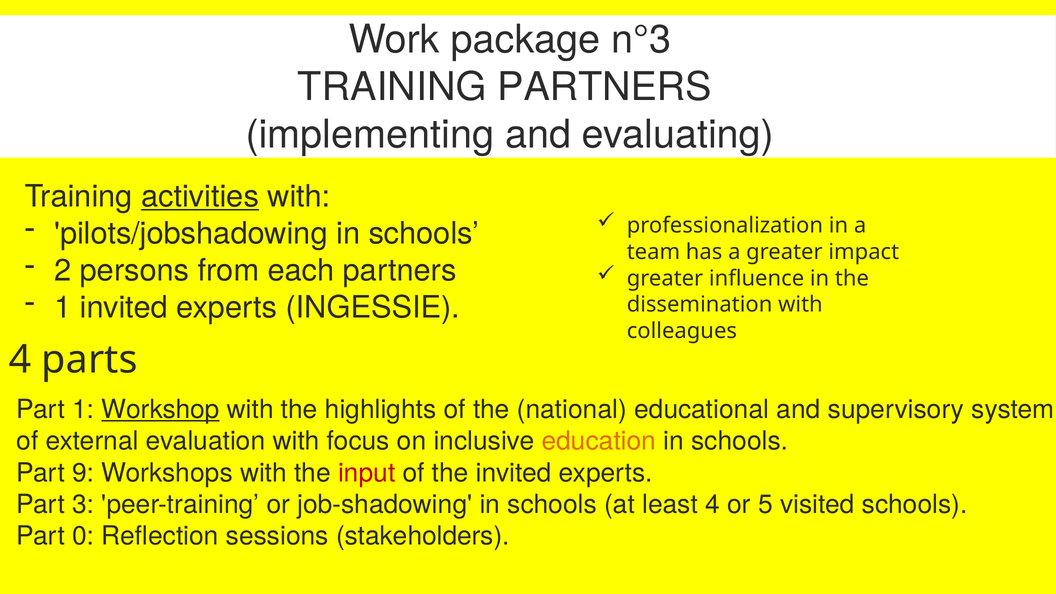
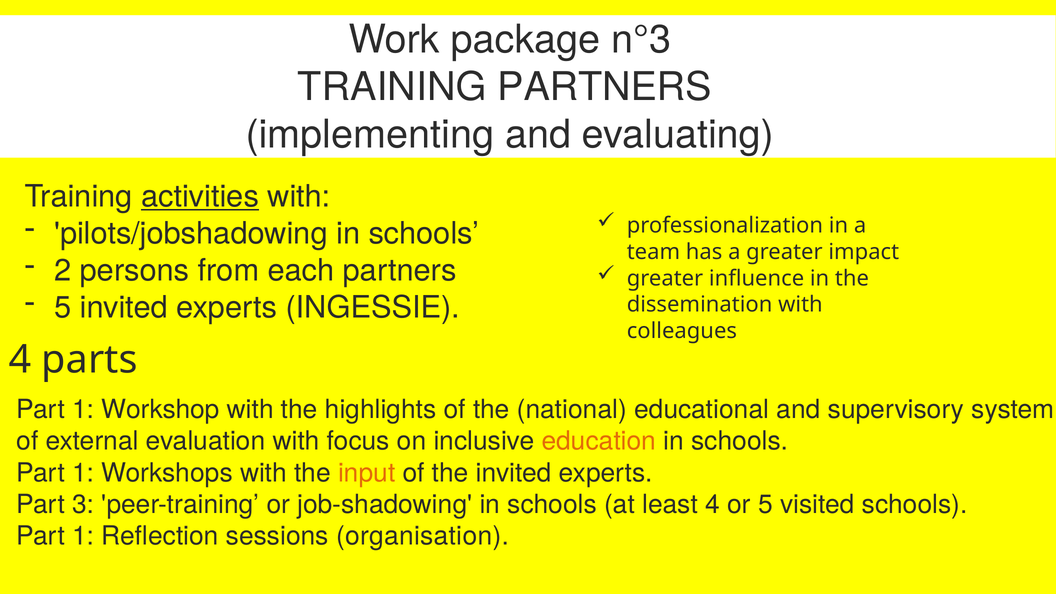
1: 1 -> 5 (63, 308)
Workshop underline: present -> none (161, 409)
9: 9 -> 1 (83, 473)
input colour: red -> orange (367, 473)
0: 0 -> 1 (83, 536)
stakeholders: stakeholders -> organisation (423, 536)
